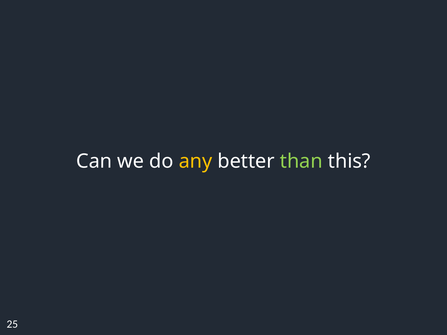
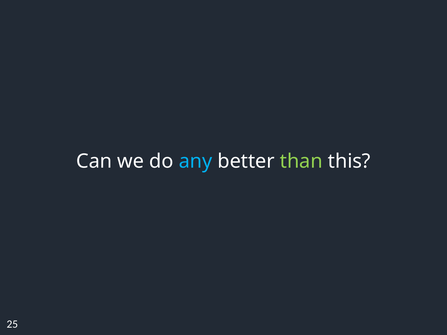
any colour: yellow -> light blue (195, 161)
